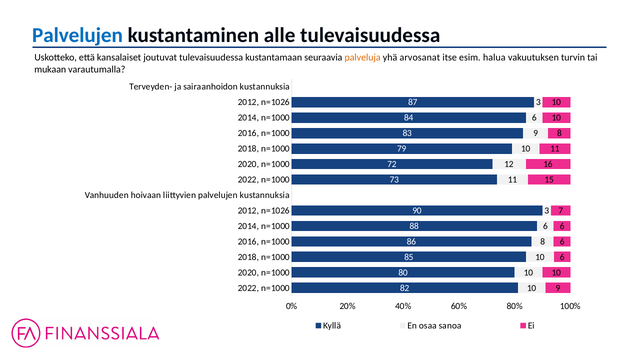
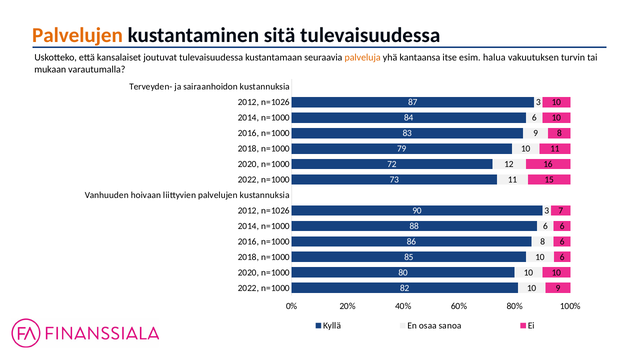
Palvelujen colour: blue -> orange (77, 35)
alle: alle -> sitä (280, 35)
arvosanat: arvosanat -> kantaansa (420, 57)
